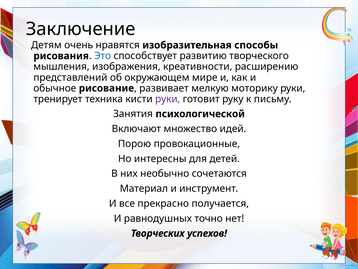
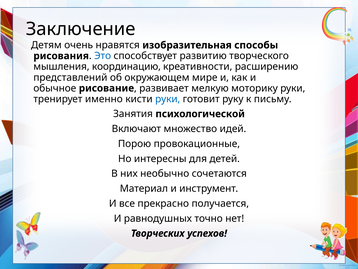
изображения: изображения -> координацию (126, 67)
техника: техника -> именно (104, 99)
руки colour: purple -> blue (168, 99)
